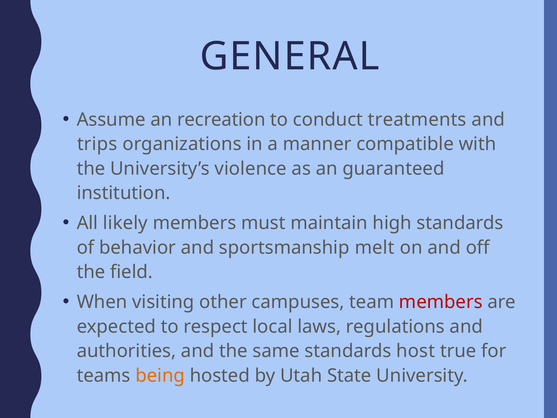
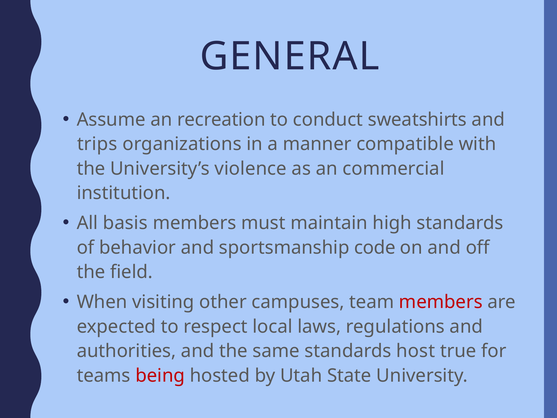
treatments: treatments -> sweatshirts (417, 120)
guaranteed: guaranteed -> commercial (394, 169)
likely: likely -> basis (125, 223)
melt: melt -> code (375, 247)
being colour: orange -> red (160, 375)
